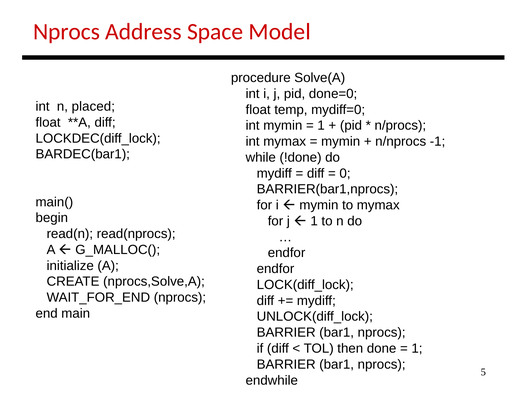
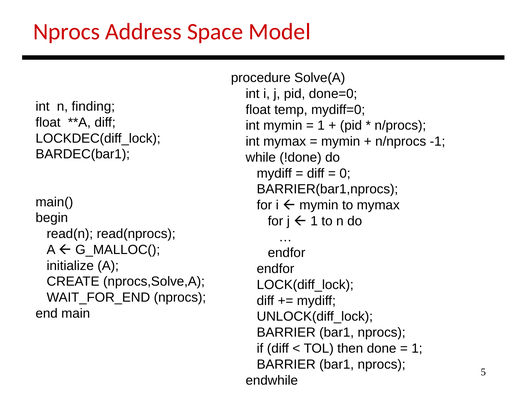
placed: placed -> finding (93, 107)
